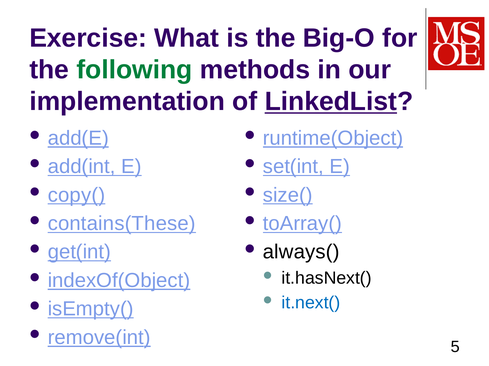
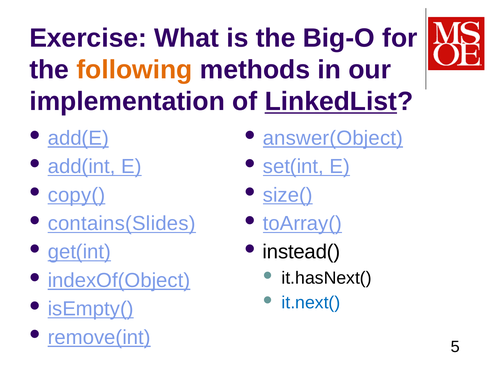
following colour: green -> orange (134, 70)
runtime(Object: runtime(Object -> answer(Object (333, 138)
contains(These: contains(These -> contains(Slides (122, 224)
always(: always( -> instead( (301, 252)
